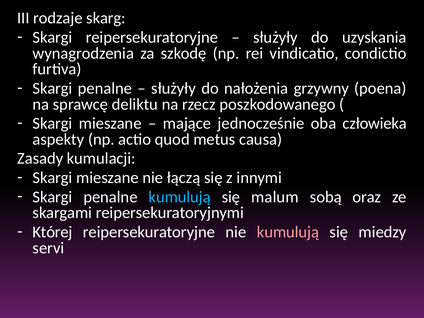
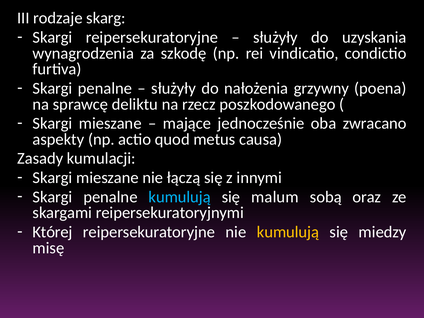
człowieka: człowieka -> zwracano (375, 123)
kumulują colour: pink -> yellow (288, 232)
servi: servi -> misę (48, 248)
